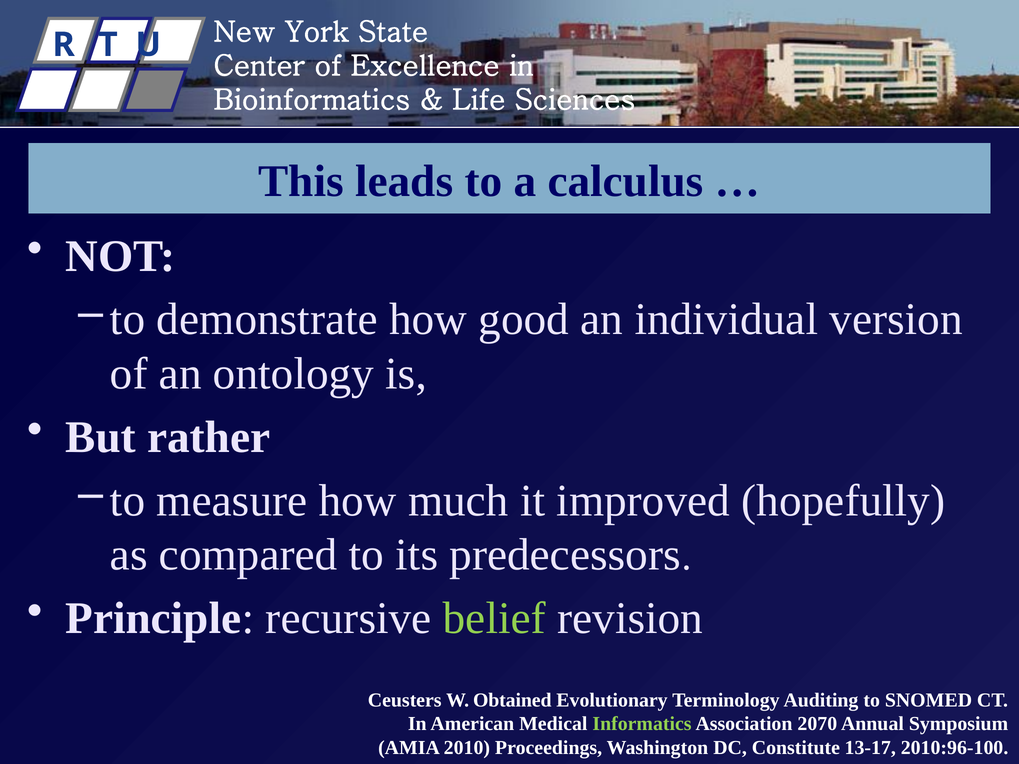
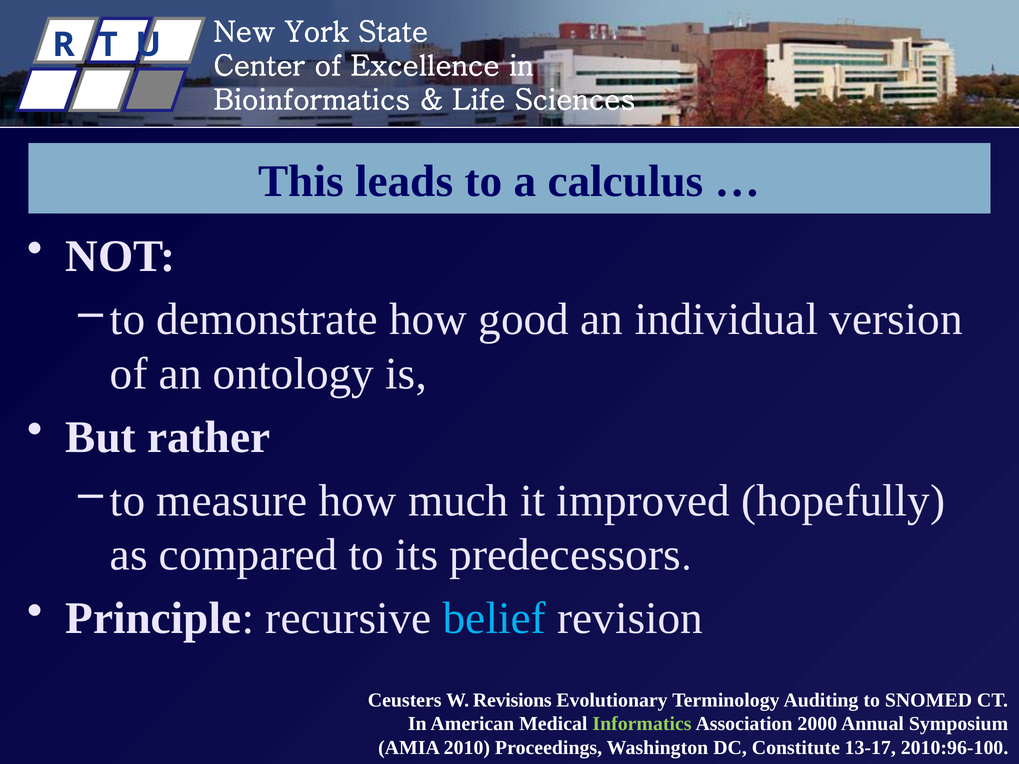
belief colour: light green -> light blue (494, 619)
Obtained: Obtained -> Revisions (512, 700)
2070: 2070 -> 2000 (817, 724)
